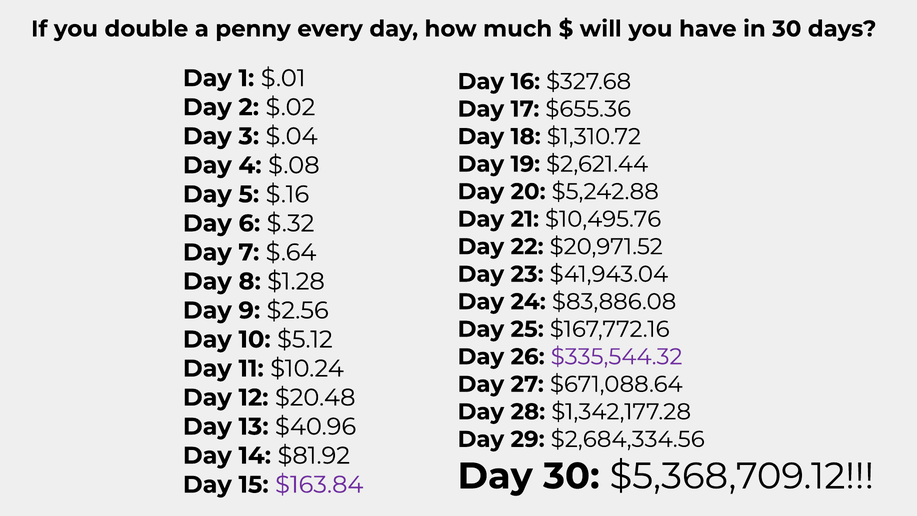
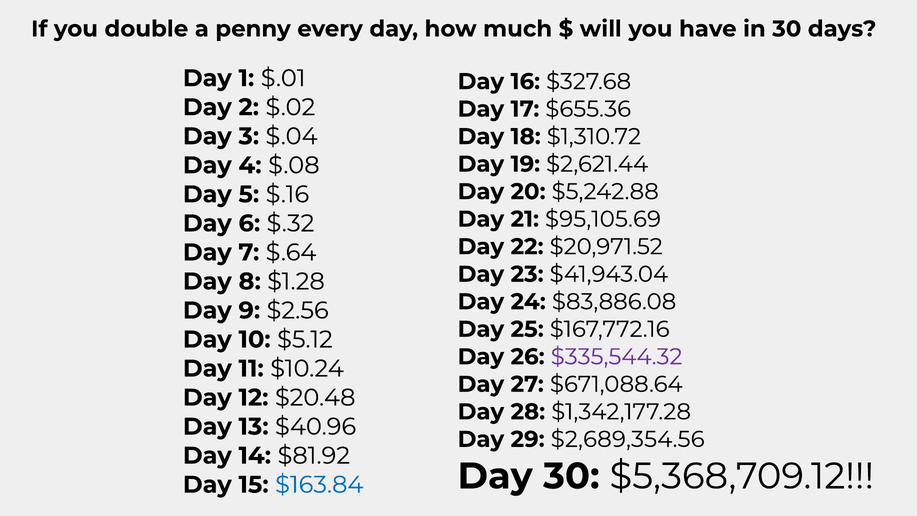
$10,495.76: $10,495.76 -> $95,105.69 (603, 219)
$2,684,334.56: $2,684,334.56 -> $2,689,354.56 (628, 439)
$163.84 colour: purple -> blue (319, 485)
